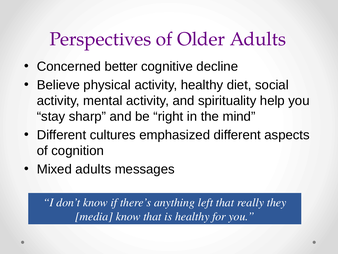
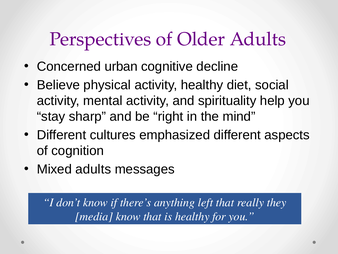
better: better -> urban (121, 66)
